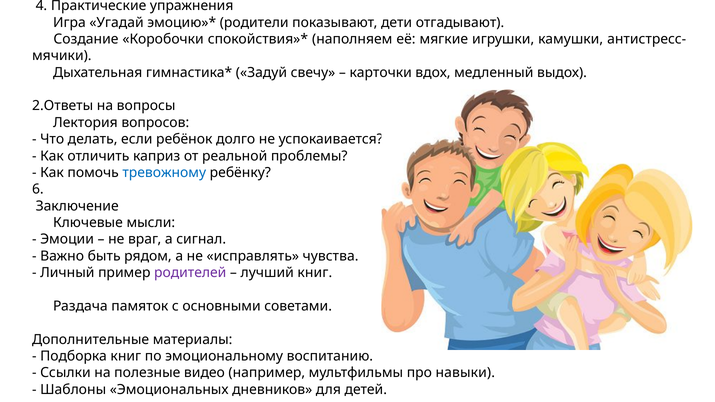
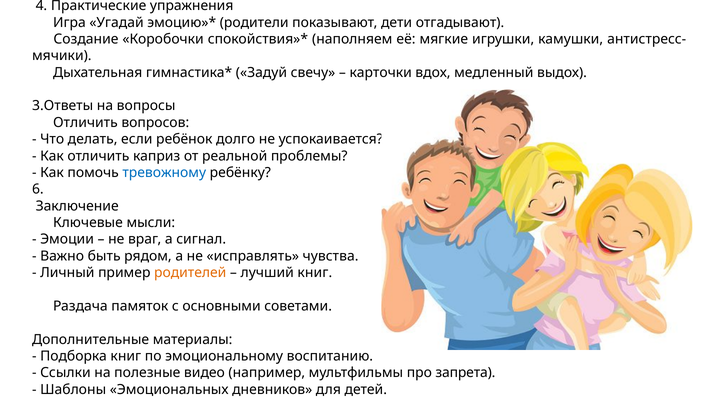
2.Ответы: 2.Ответы -> 3.Ответы (63, 106)
Лектория: Лектория -> Отличить (85, 123)
родителей colour: purple -> orange (190, 273)
навыки: навыки -> запрета (465, 373)
